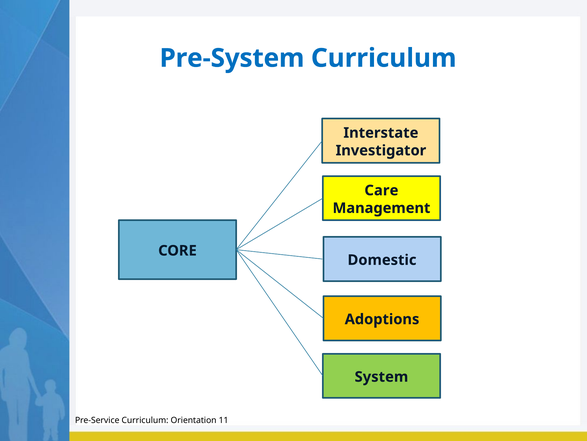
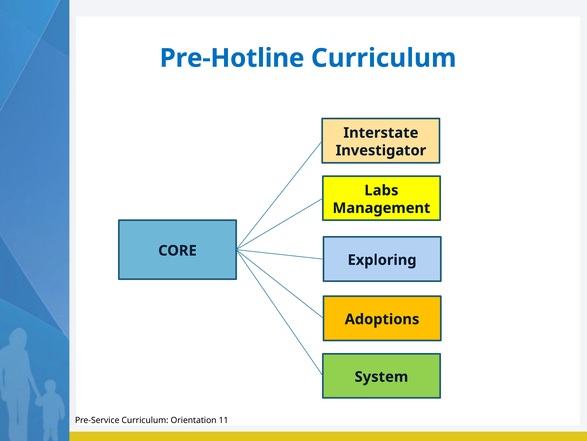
Pre-System: Pre-System -> Pre-Hotline (232, 58)
Care: Care -> Labs (381, 190)
Domestic: Domestic -> Exploring (382, 260)
